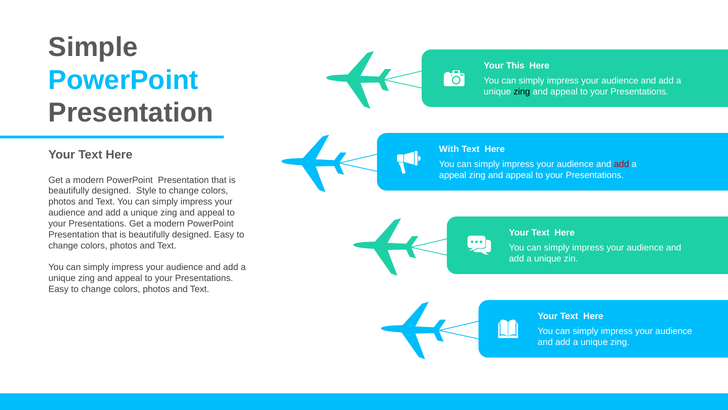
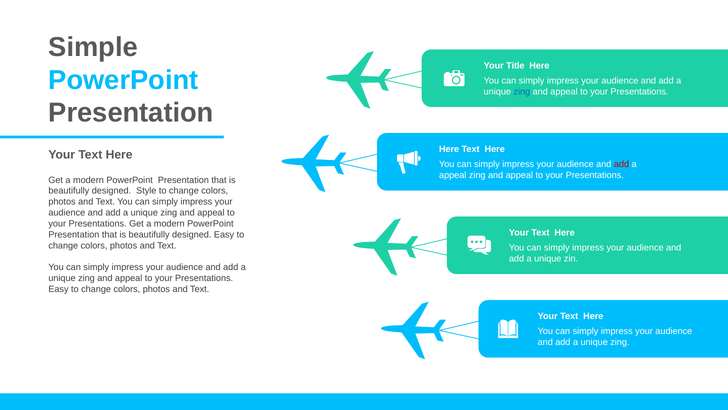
This: This -> Title (515, 66)
zing colour: black -> blue (522, 91)
With: With -> Here (449, 149)
